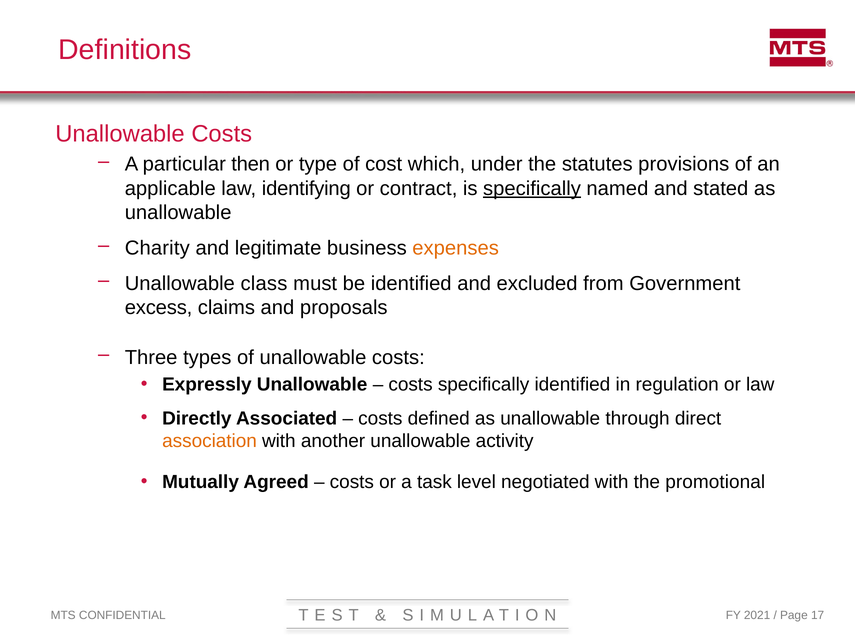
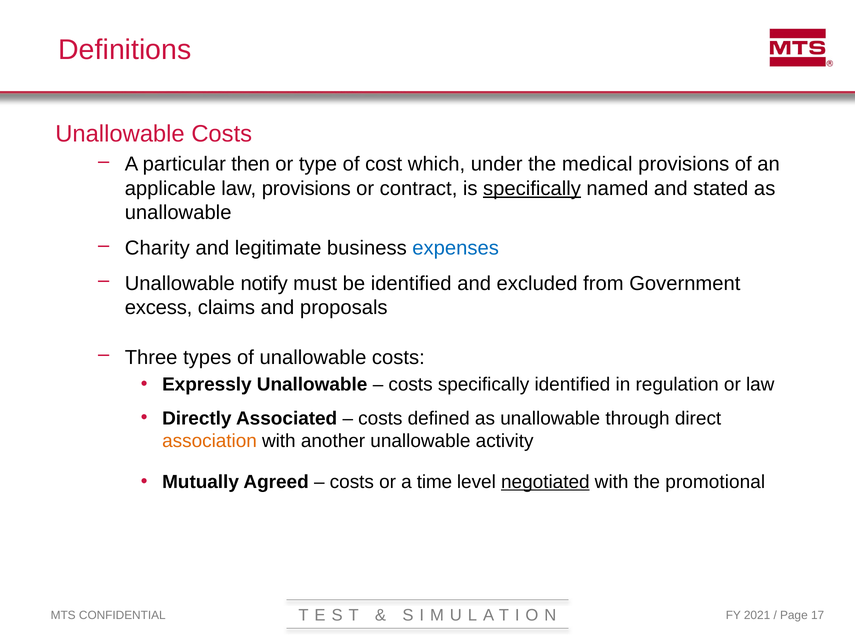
statutes: statutes -> medical (597, 164)
law identifying: identifying -> provisions (306, 189)
expenses colour: orange -> blue (456, 248)
class: class -> notify (264, 284)
task: task -> time (434, 482)
negotiated underline: none -> present (545, 482)
